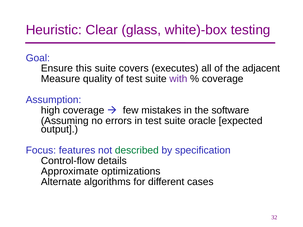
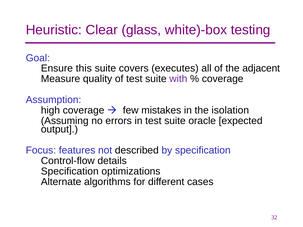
software: software -> isolation (230, 110)
described colour: green -> black (137, 150)
Approximate: Approximate -> Specification (70, 171)
